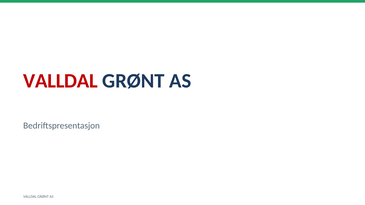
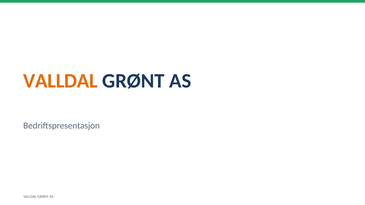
VALLDAL colour: red -> orange (61, 81)
